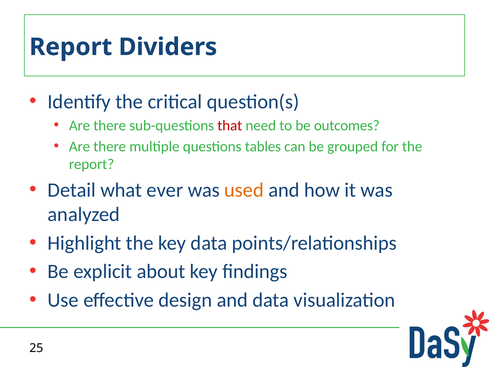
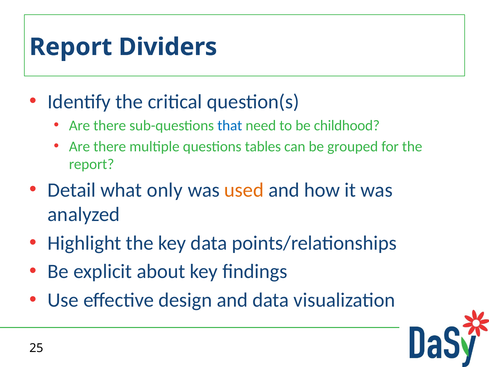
that colour: red -> blue (230, 125)
outcomes: outcomes -> childhood (347, 125)
ever: ever -> only (165, 190)
